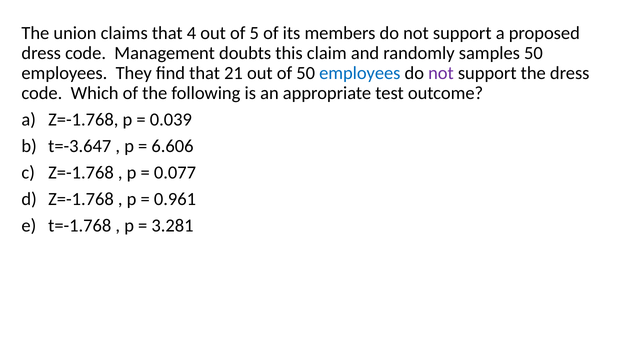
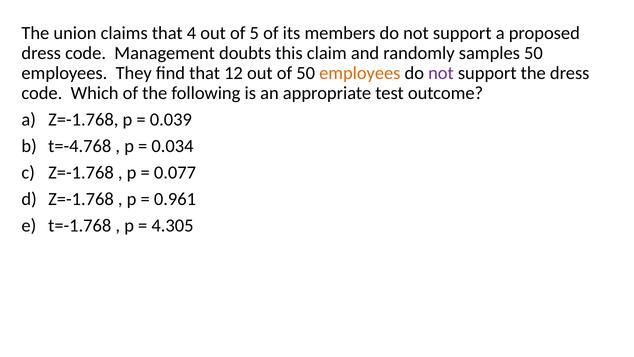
21: 21 -> 12 (233, 73)
employees colour: blue -> orange (360, 73)
t=-3.647: t=-3.647 -> t=-4.768 (80, 146)
6.606: 6.606 -> 0.034 (172, 146)
3.281: 3.281 -> 4.305 (172, 226)
